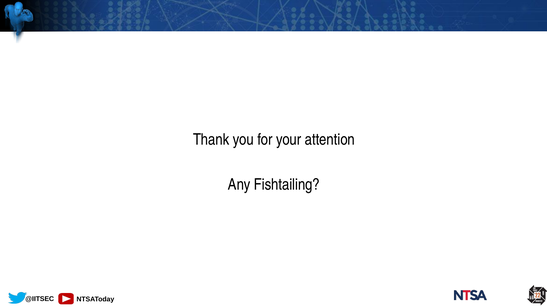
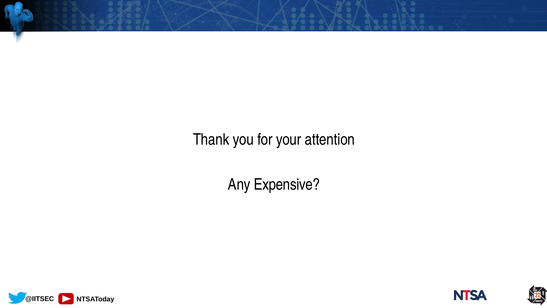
Fishtailing: Fishtailing -> Expensive (287, 184)
